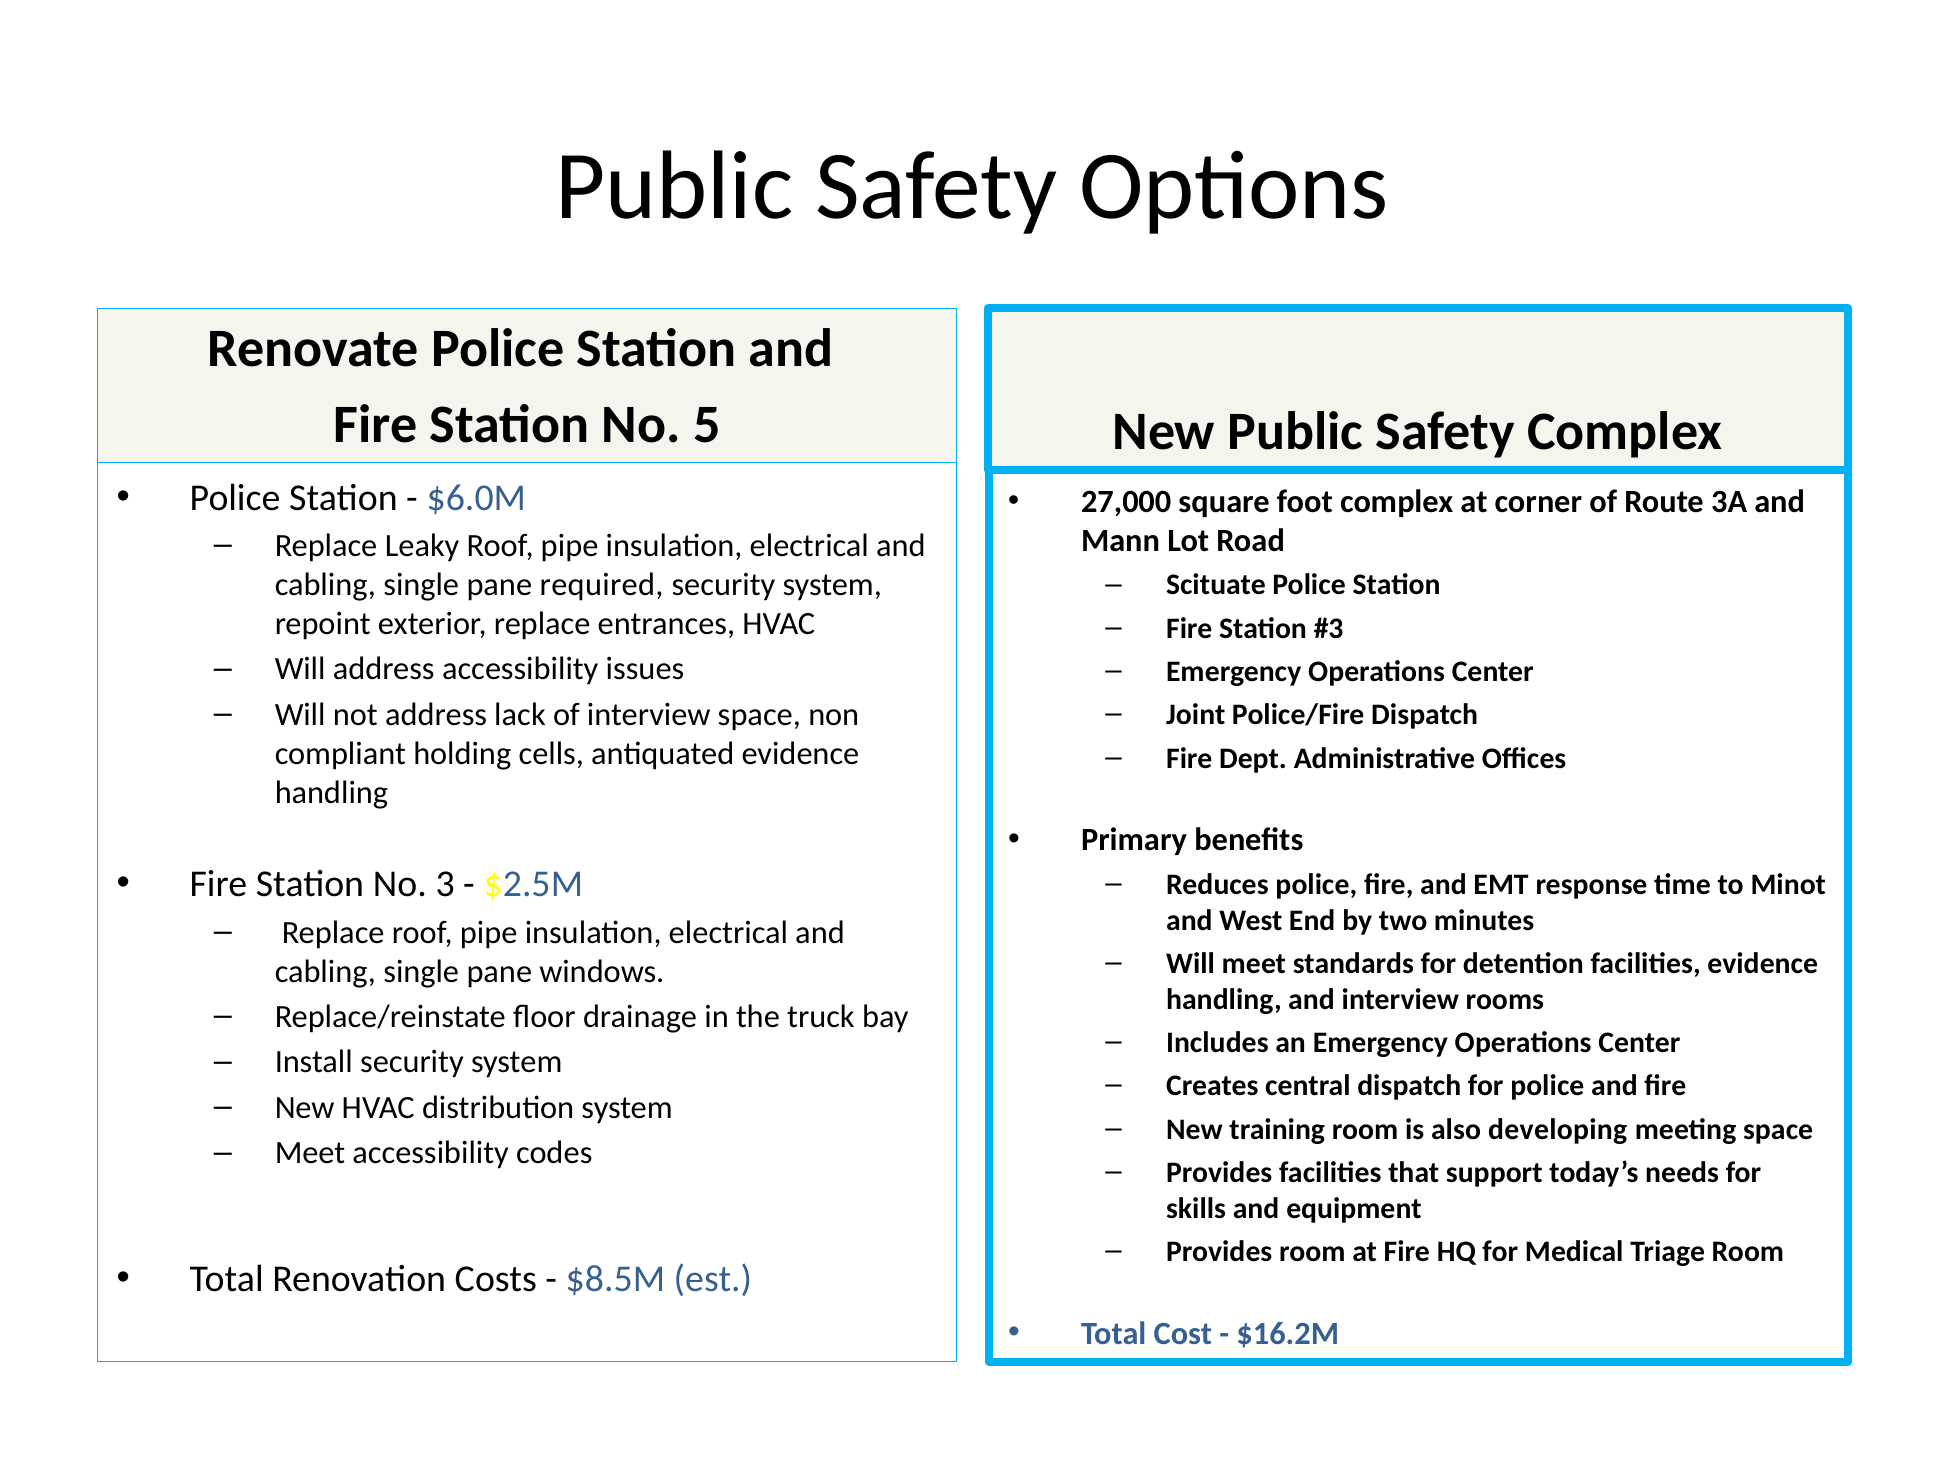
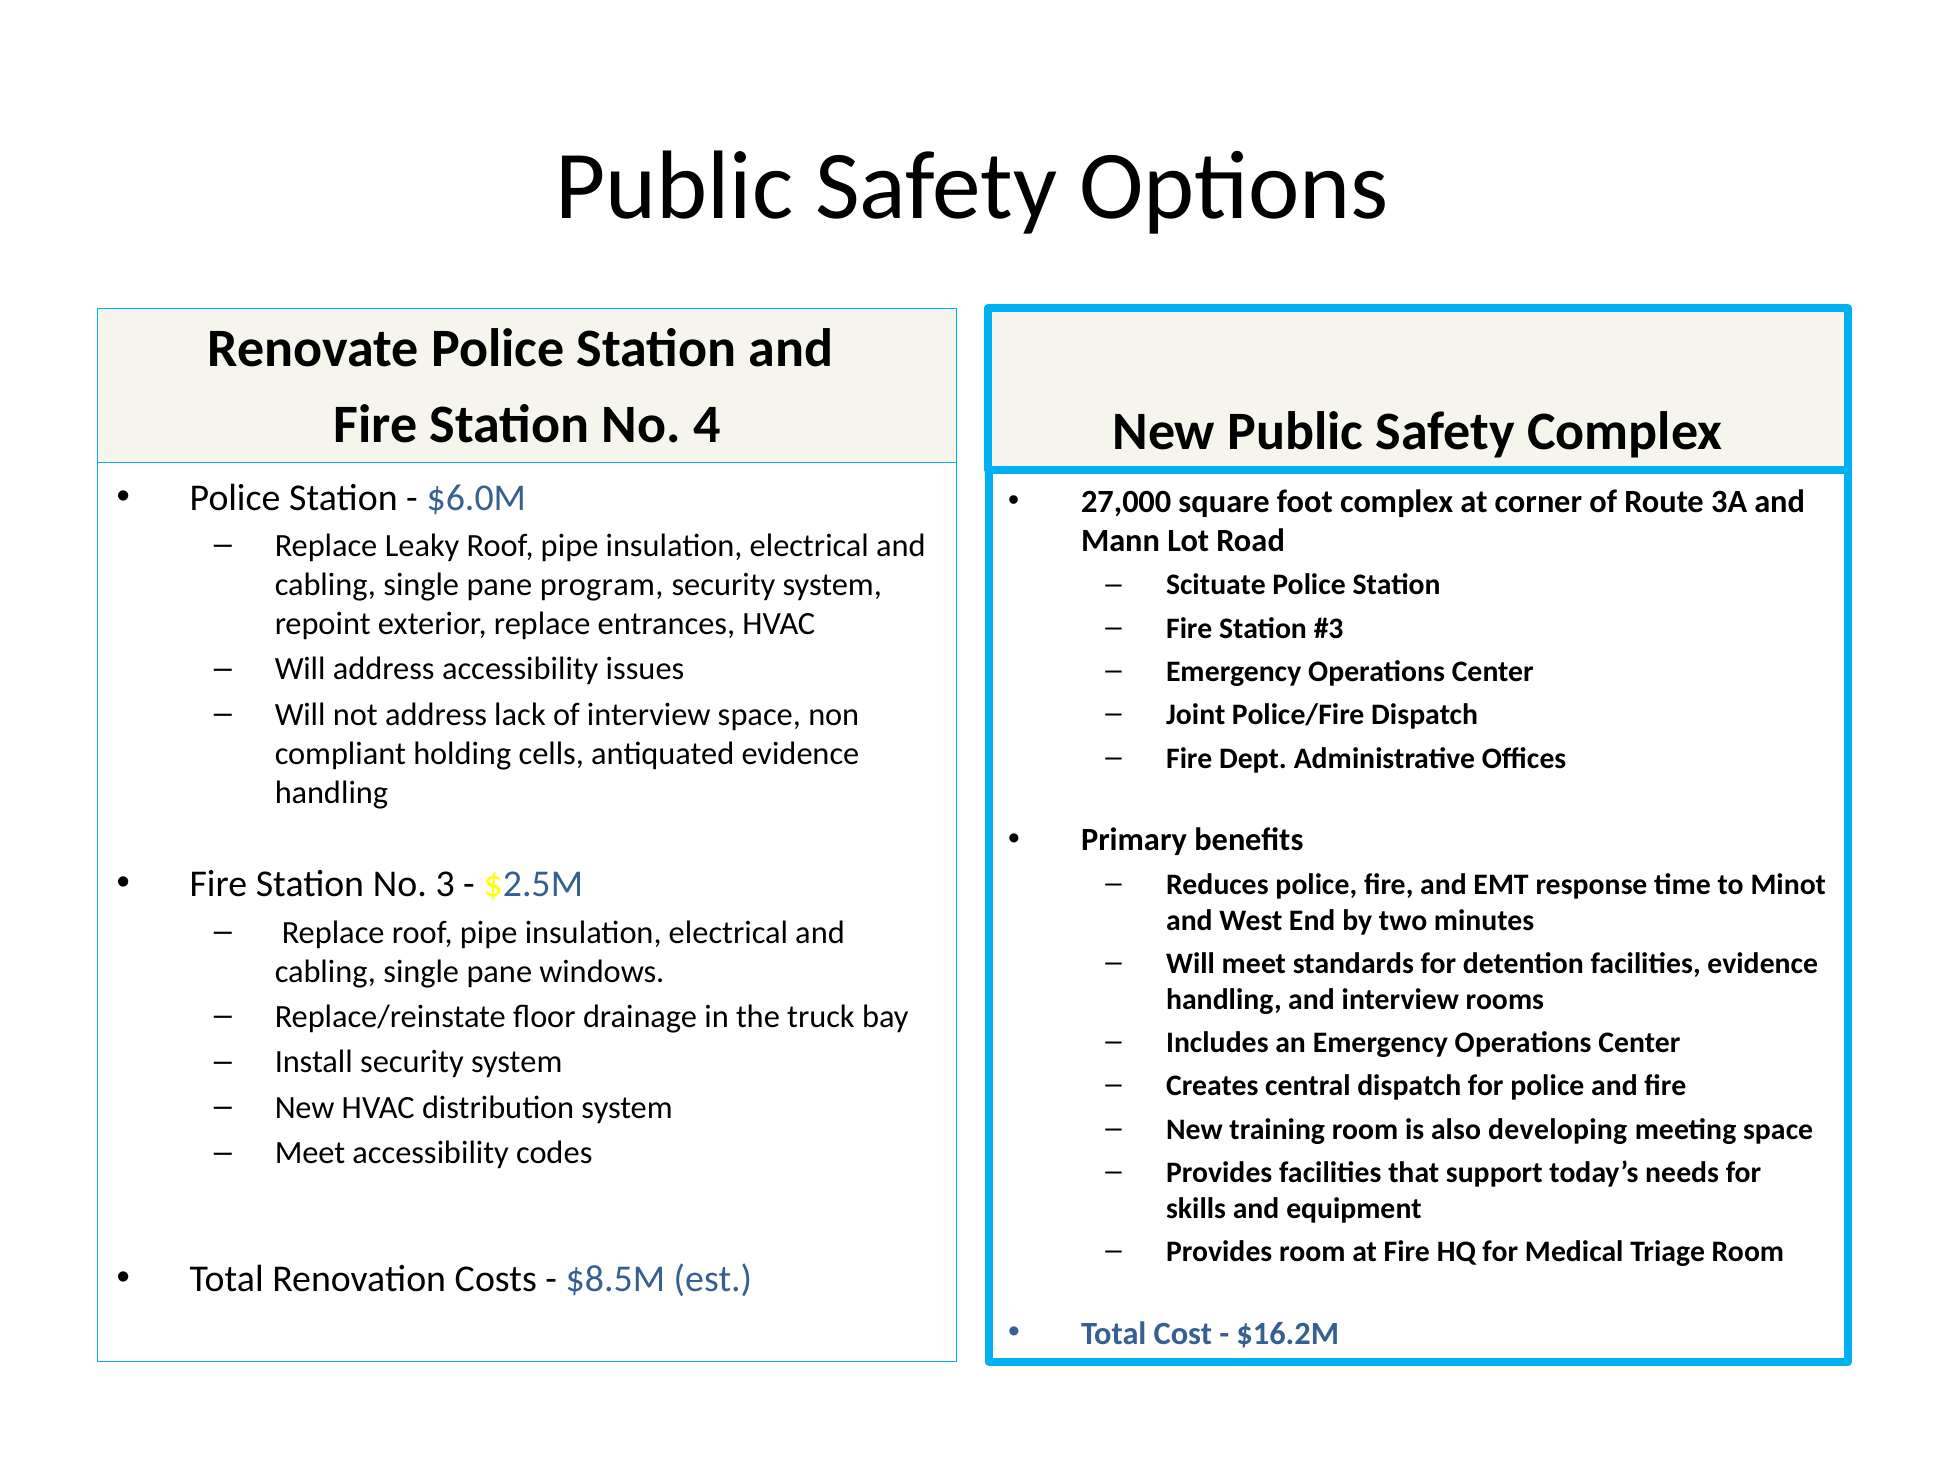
5: 5 -> 4 (707, 424)
required: required -> program (602, 585)
